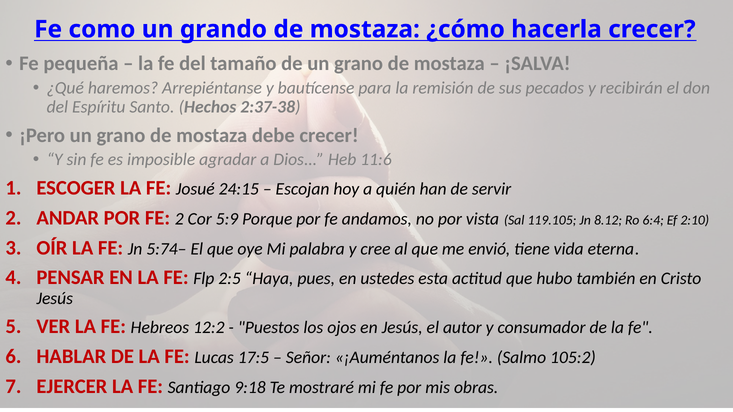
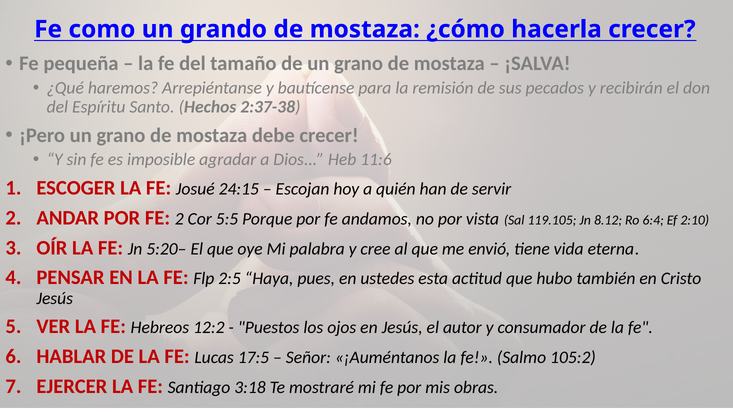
5:9: 5:9 -> 5:5 (227, 219)
5:74–: 5:74– -> 5:20– (166, 249)
9:18: 9:18 -> 3:18 (250, 388)
